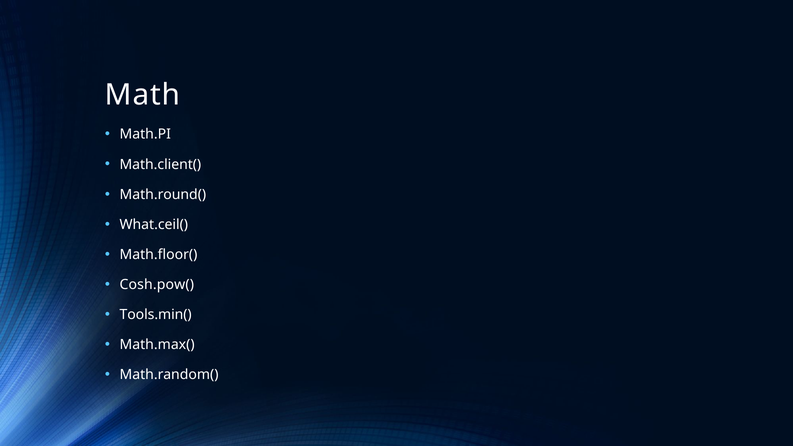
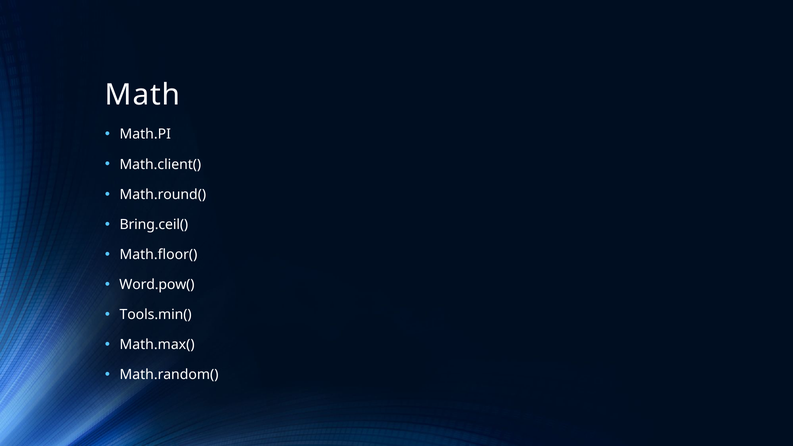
What.ceil(: What.ceil( -> Bring.ceil( (154, 225)
Cosh.pow(: Cosh.pow( -> Word.pow( (157, 285)
